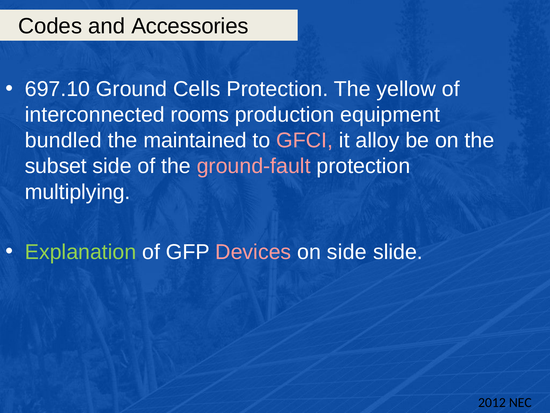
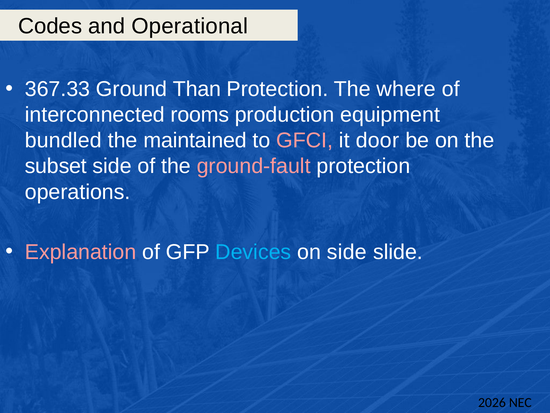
Accessories: Accessories -> Operational (190, 26)
697.10: 697.10 -> 367.33 (57, 89)
Cells: Cells -> Than (197, 89)
yellow: yellow -> where (406, 89)
alloy: alloy -> door (377, 140)
multiplying: multiplying -> operations (78, 192)
Explanation colour: light green -> pink (81, 252)
Devices colour: pink -> light blue (253, 252)
2012: 2012 -> 2026 (492, 402)
